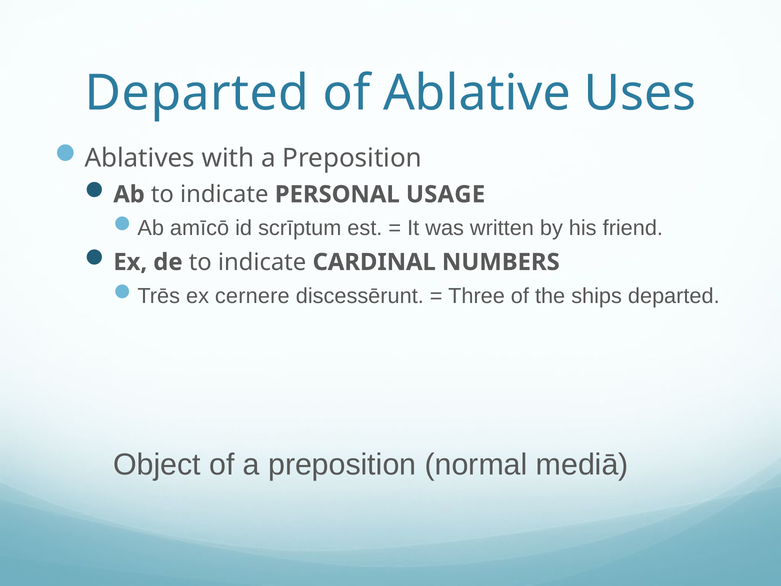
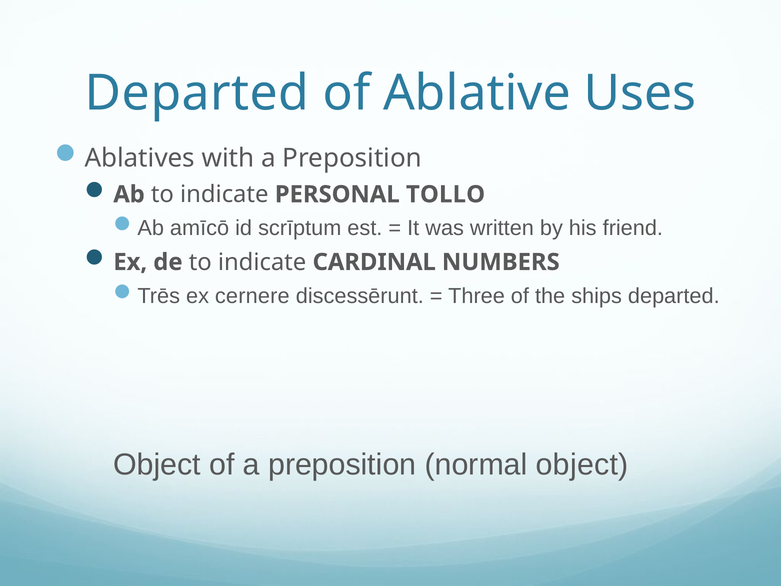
USAGE: USAGE -> TOLLO (446, 194)
normal mediā: mediā -> object (582, 464)
